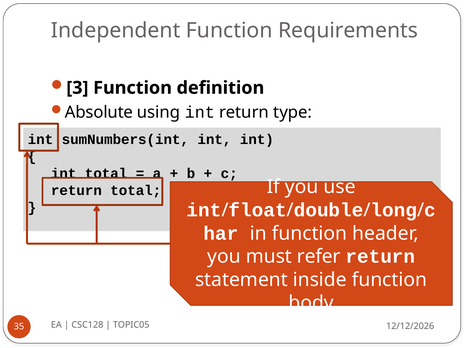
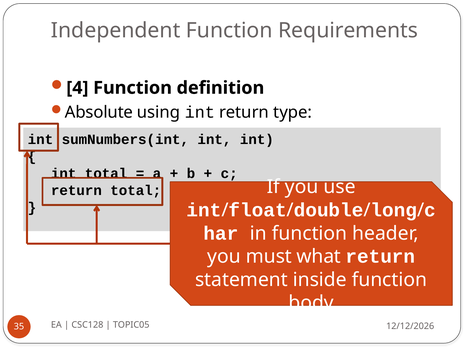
3: 3 -> 4 (77, 88)
refer: refer -> what (319, 257)
